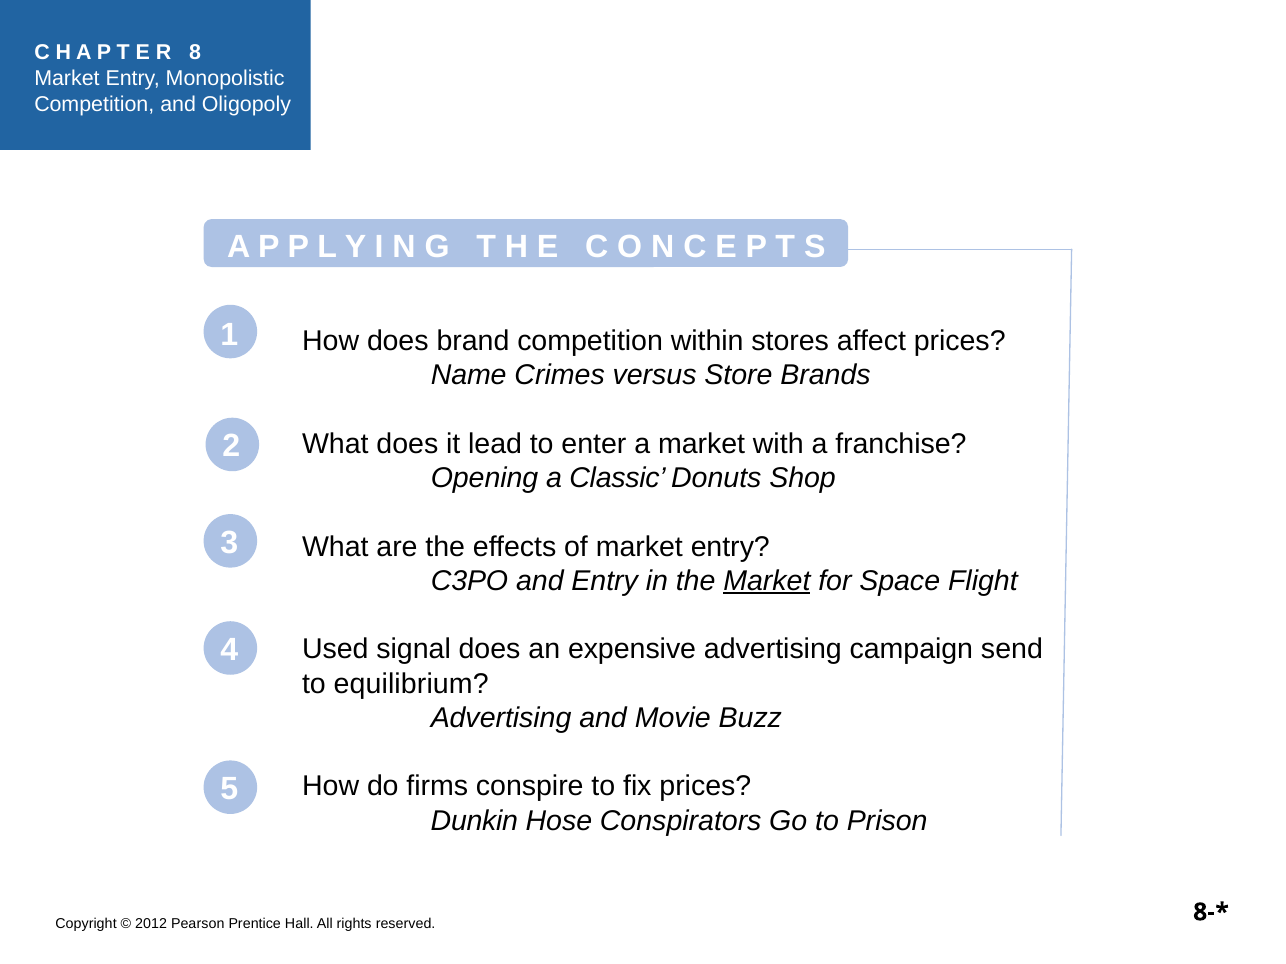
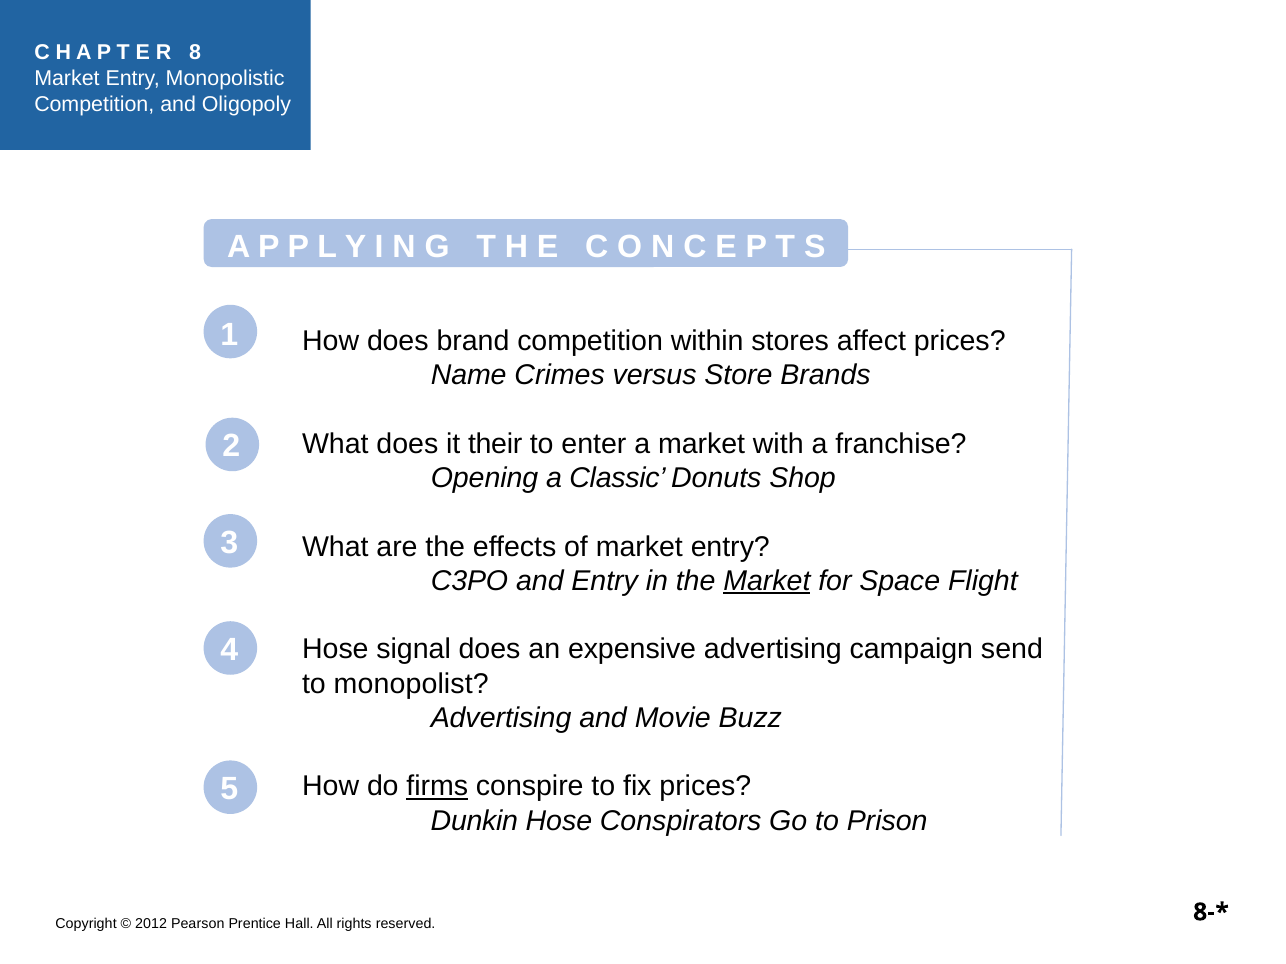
lead: lead -> their (495, 444)
Used: Used -> Hose (335, 650)
equilibrium: equilibrium -> monopolist (411, 684)
firms underline: none -> present (437, 787)
